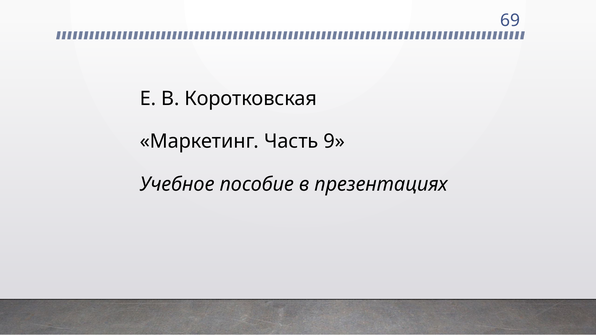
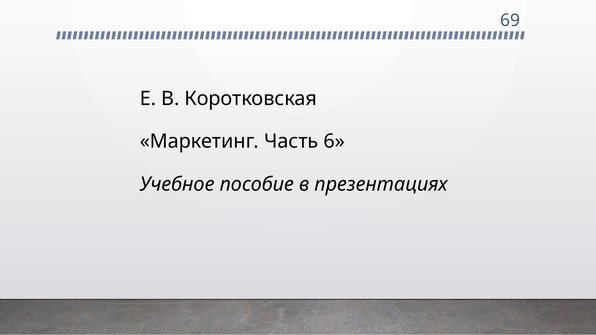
9: 9 -> 6 (334, 142)
